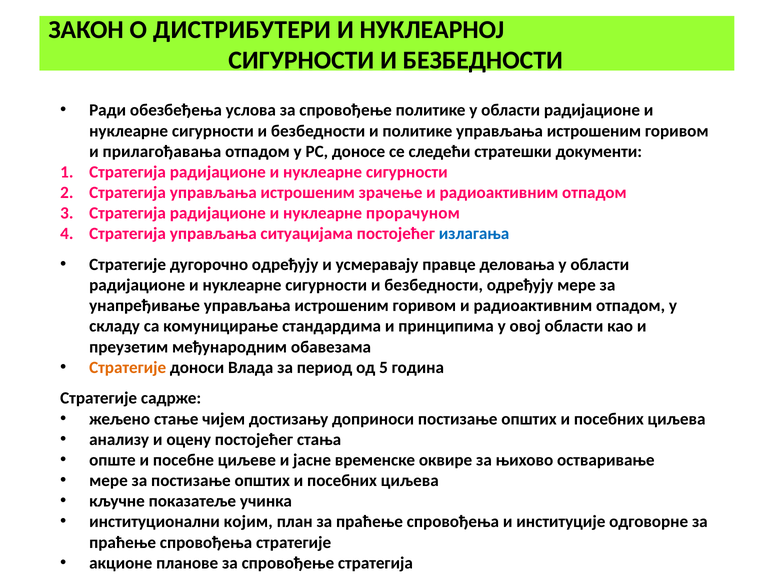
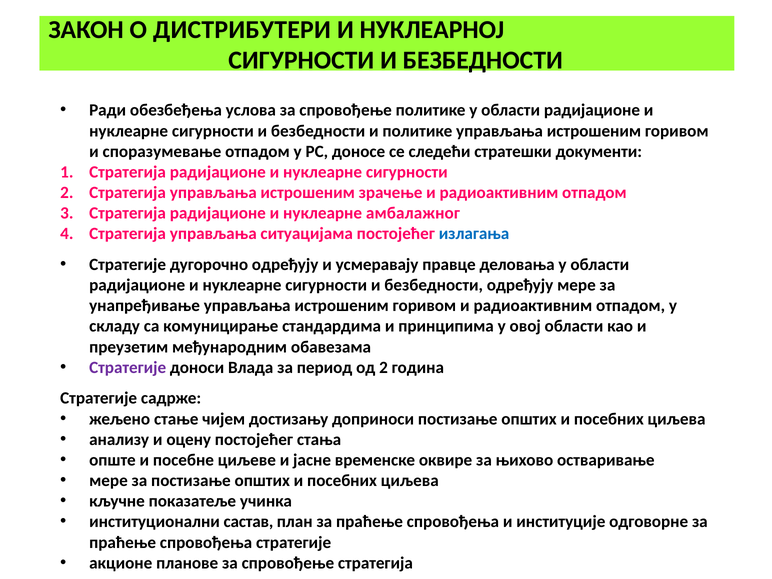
прилагођавања: прилагођавања -> споразумевање (162, 151)
прорачуном: прорачуном -> амбалажног (413, 213)
Стратегије colour: orange -> purple (128, 367)
од 5: 5 -> 2 (384, 367)
којим: којим -> састав (248, 522)
